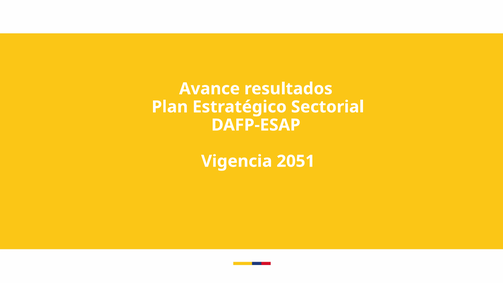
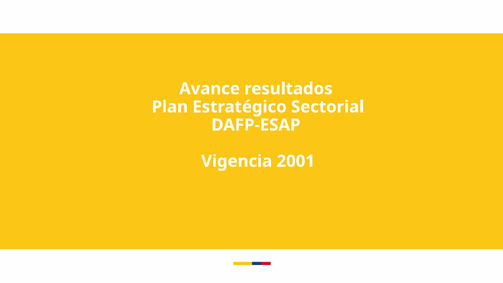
2051: 2051 -> 2001 (296, 161)
